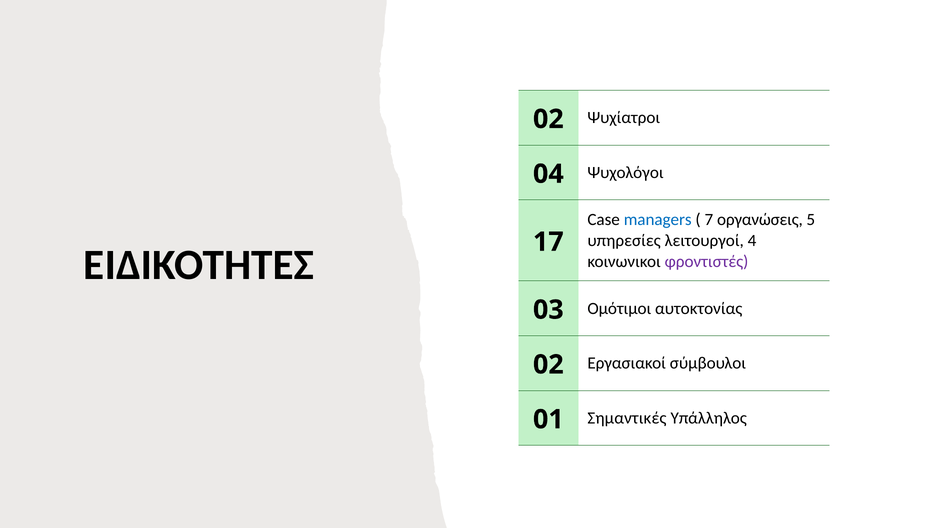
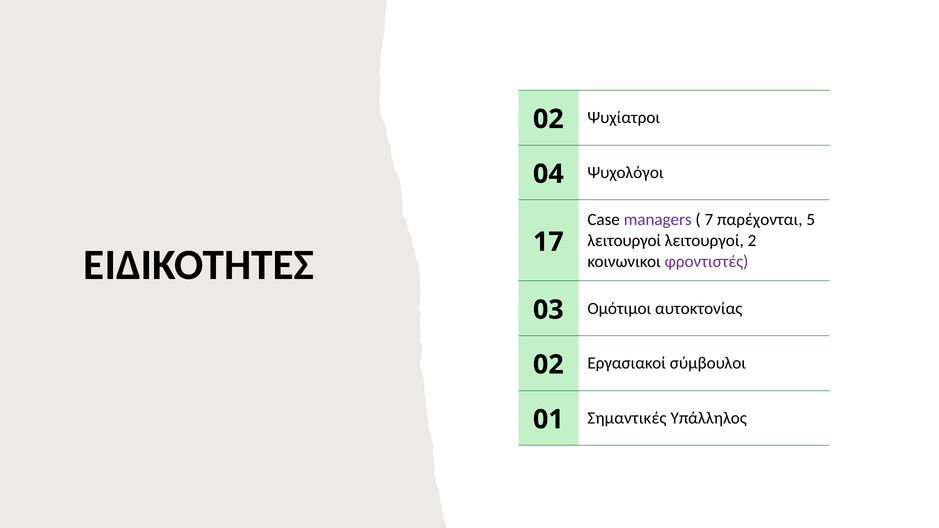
managers colour: blue -> purple (658, 220)
οργανώσεις: οργανώσεις -> παρέχονται (760, 220)
υπηρεσίες: υπηρεσίες -> λειτουργοί (624, 241)
4: 4 -> 2 (752, 241)
